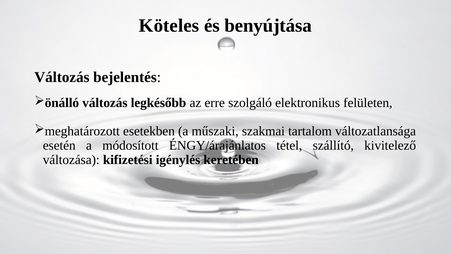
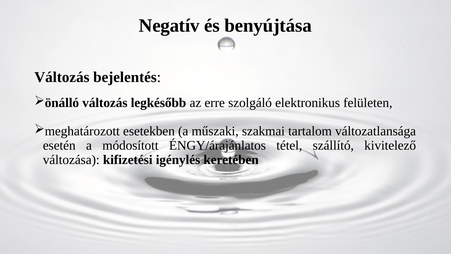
Köteles: Köteles -> Negatív (169, 25)
